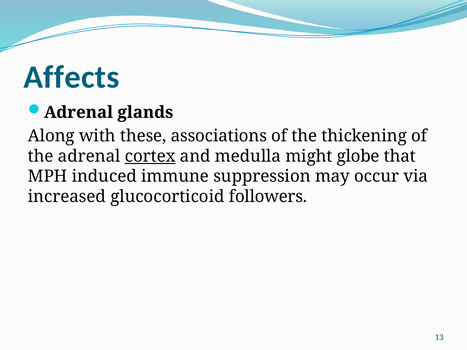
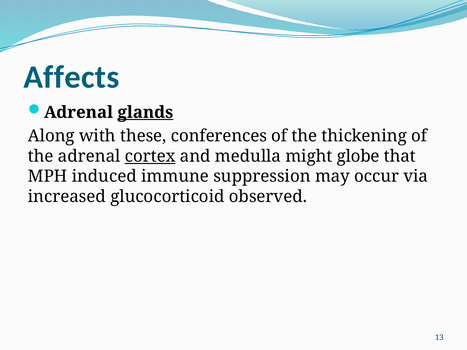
glands underline: none -> present (145, 112)
associations: associations -> conferences (219, 136)
followers: followers -> observed (268, 197)
